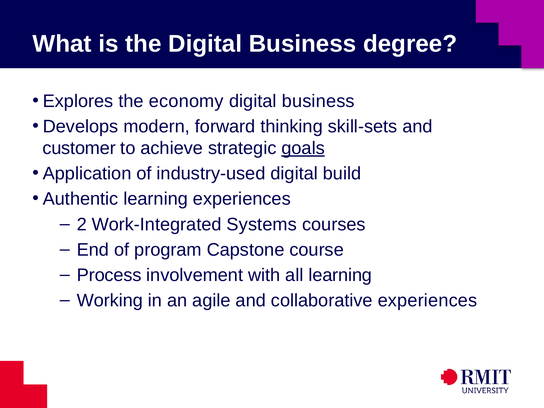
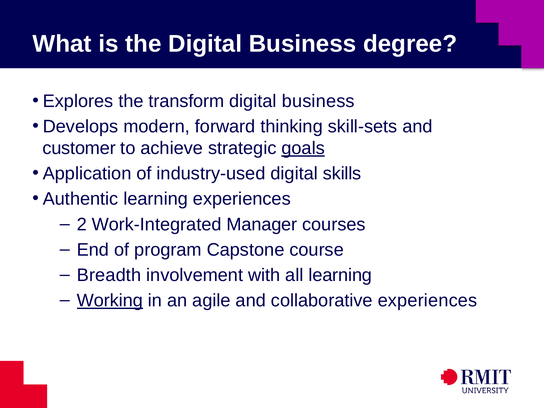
economy: economy -> transform (186, 101)
build: build -> skills (342, 174)
Systems: Systems -> Manager (262, 224)
Process: Process -> Breadth (109, 275)
Working underline: none -> present (110, 301)
